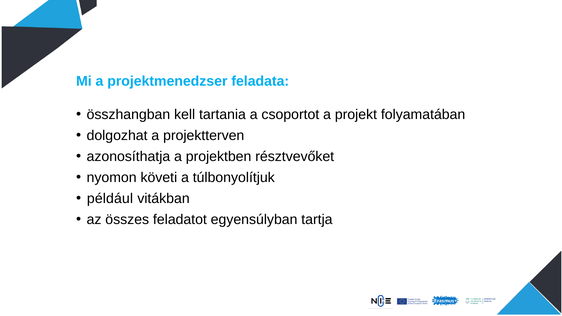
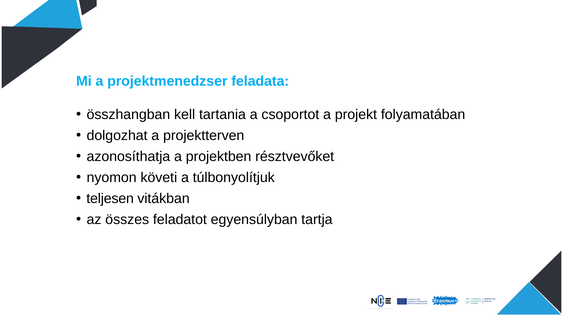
például: például -> teljesen (110, 199)
